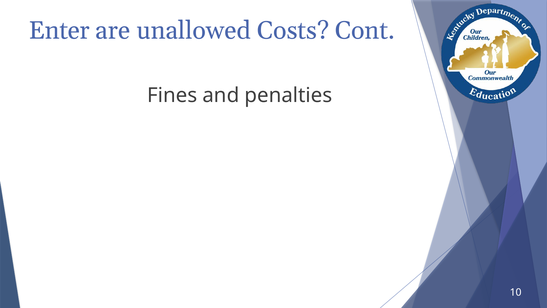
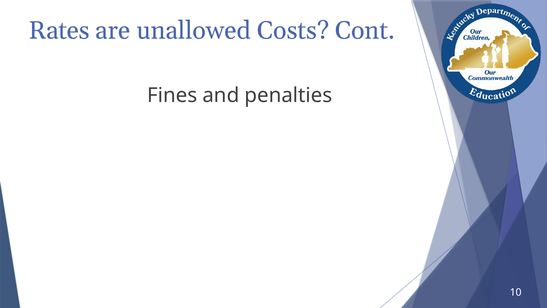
Enter: Enter -> Rates (59, 30)
